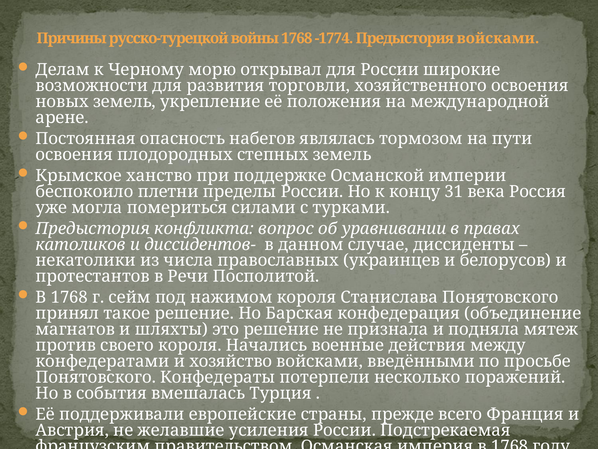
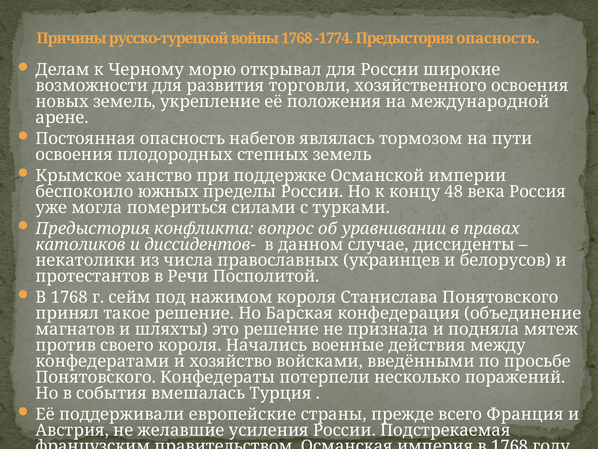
Предыстория войсками: войсками -> опасность (498, 38)
плетни: плетни -> южных (168, 191)
31: 31 -> 48 (454, 191)
